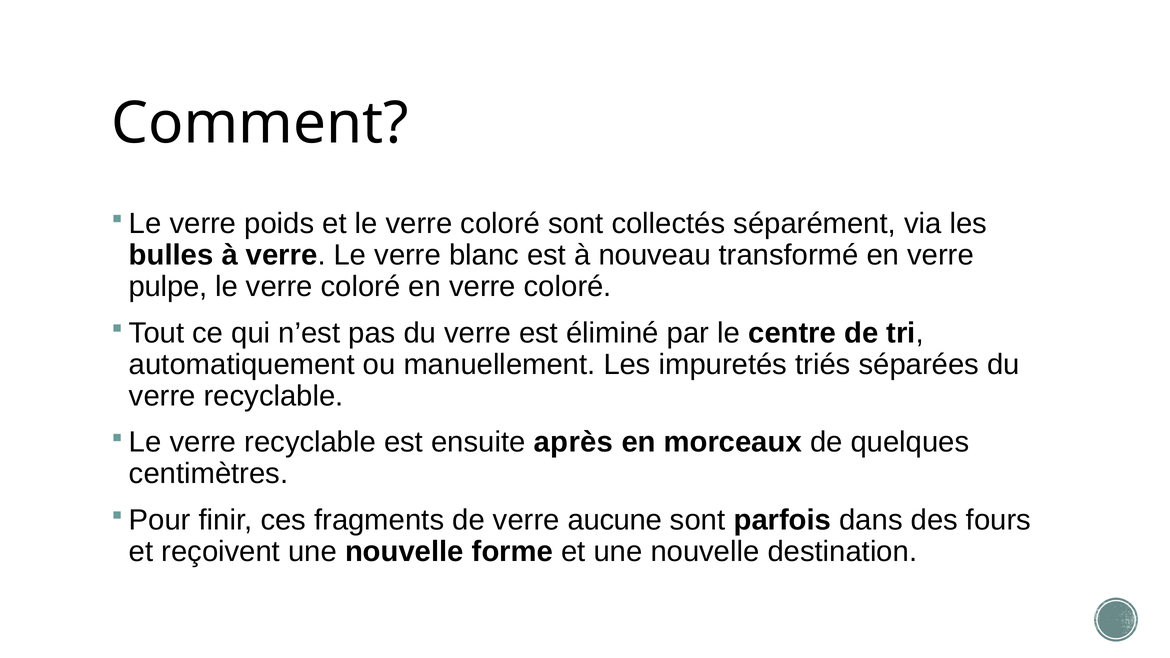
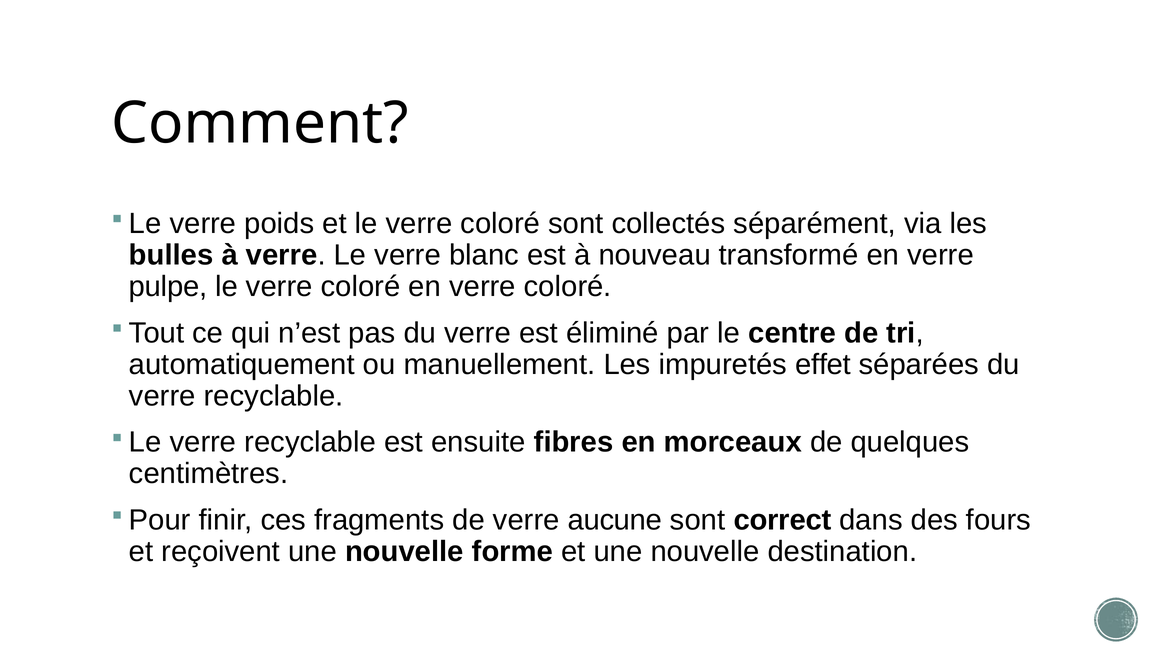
triés: triés -> effet (823, 365)
après: après -> fibres (574, 442)
parfois: parfois -> correct (783, 520)
